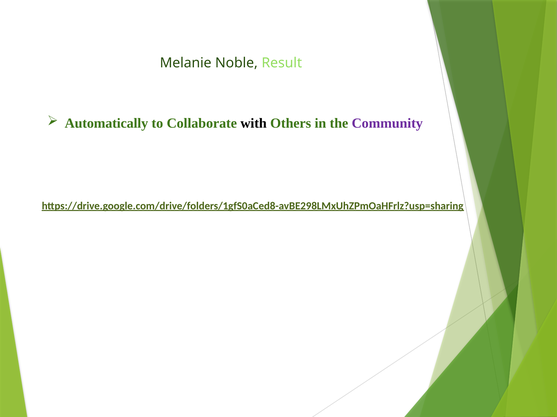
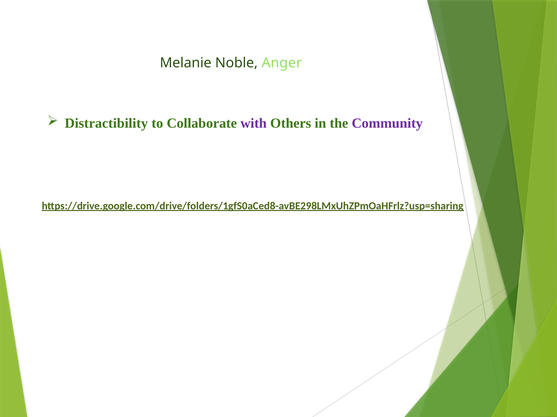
Result: Result -> Anger (282, 63)
Automatically: Automatically -> Distractibility (106, 123)
with colour: black -> purple (254, 123)
